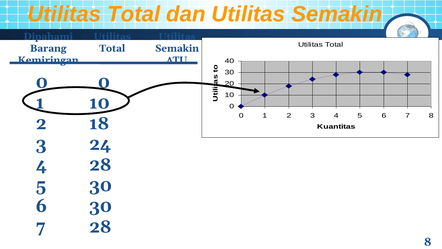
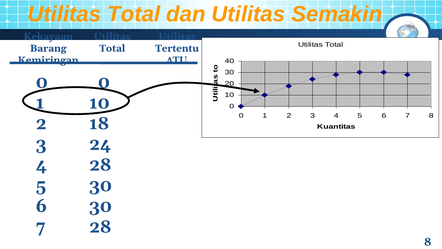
Dipahami: Dipahami -> Kekayaan (48, 36)
Semakin: Semakin -> Tertentu (177, 48)
